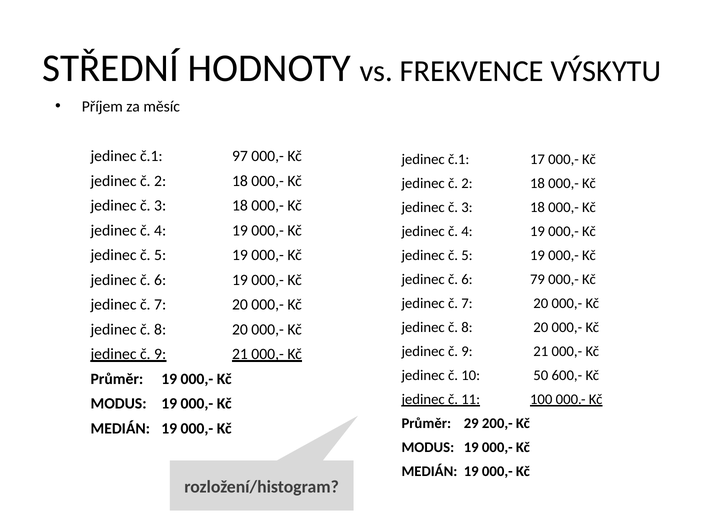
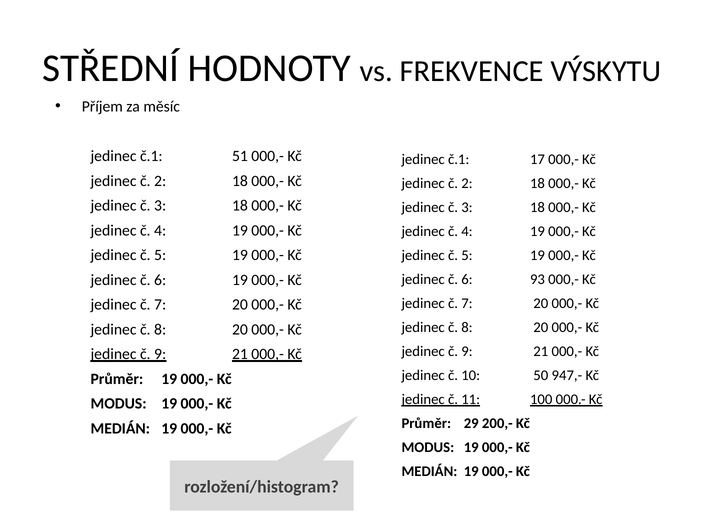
97: 97 -> 51 (240, 156)
79: 79 -> 93 (538, 279)
600,-: 600,- -> 947,- (567, 375)
